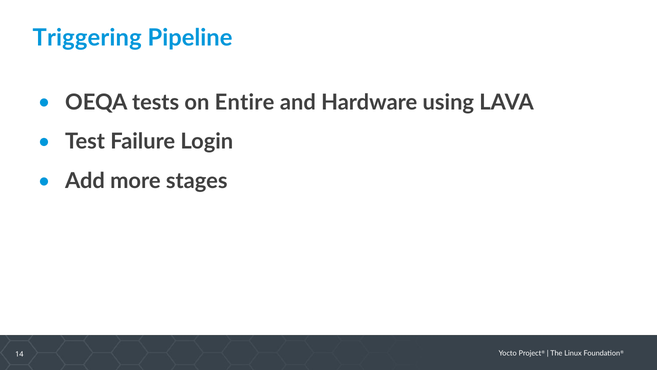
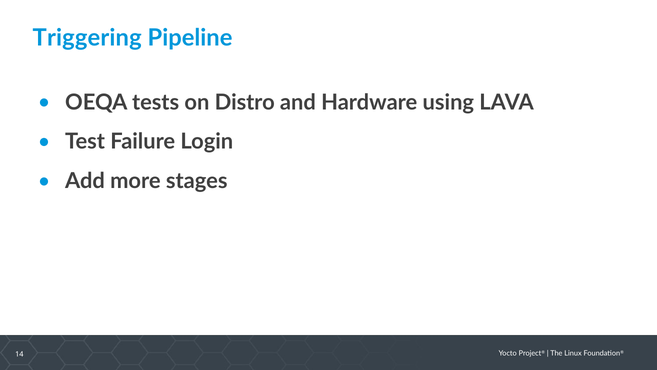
Entire: Entire -> Distro (245, 102)
